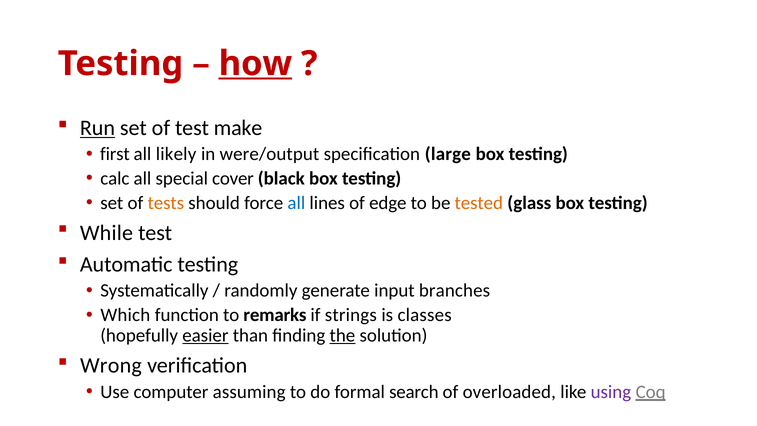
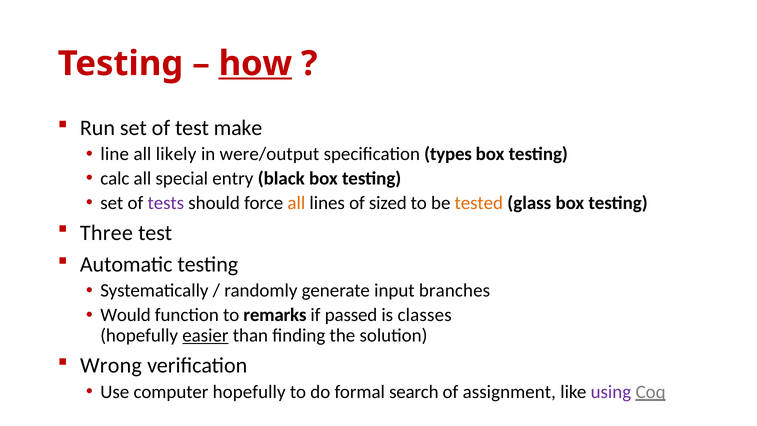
Run underline: present -> none (97, 128)
first: first -> line (115, 154)
large: large -> types (448, 154)
cover: cover -> entry (233, 178)
tests colour: orange -> purple (166, 203)
all colour: blue -> orange (296, 203)
edge: edge -> sized (388, 203)
While: While -> Three (106, 233)
Which: Which -> Would (126, 315)
strings: strings -> passed (351, 315)
the underline: present -> none (342, 335)
computer assuming: assuming -> hopefully (249, 392)
overloaded: overloaded -> assignment (509, 392)
